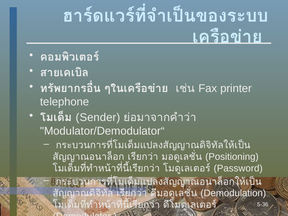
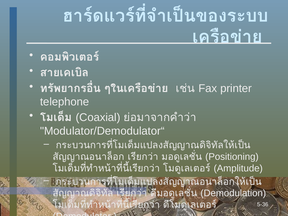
Sender: Sender -> Coaxial (98, 117)
Password: Password -> Amplitude (238, 168)
